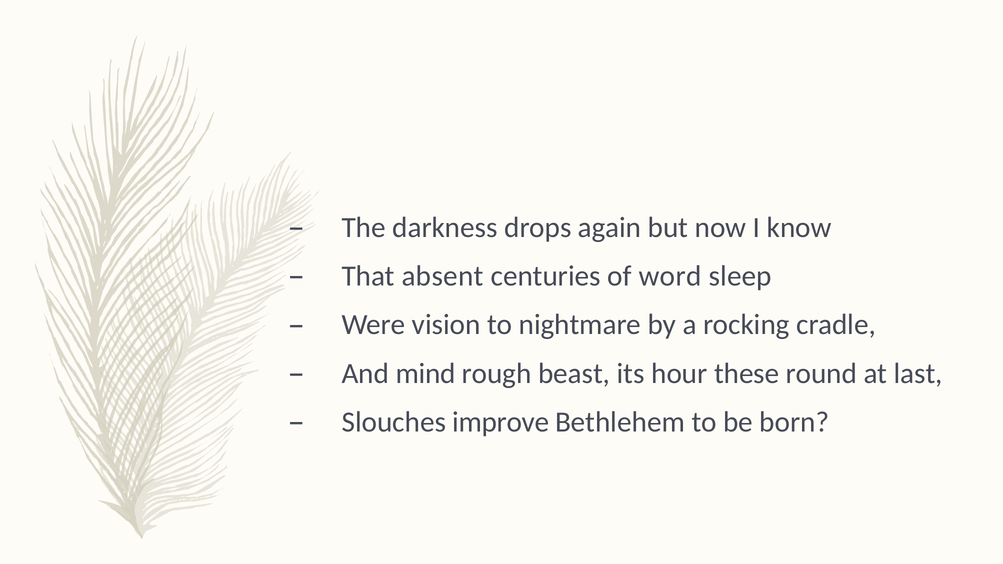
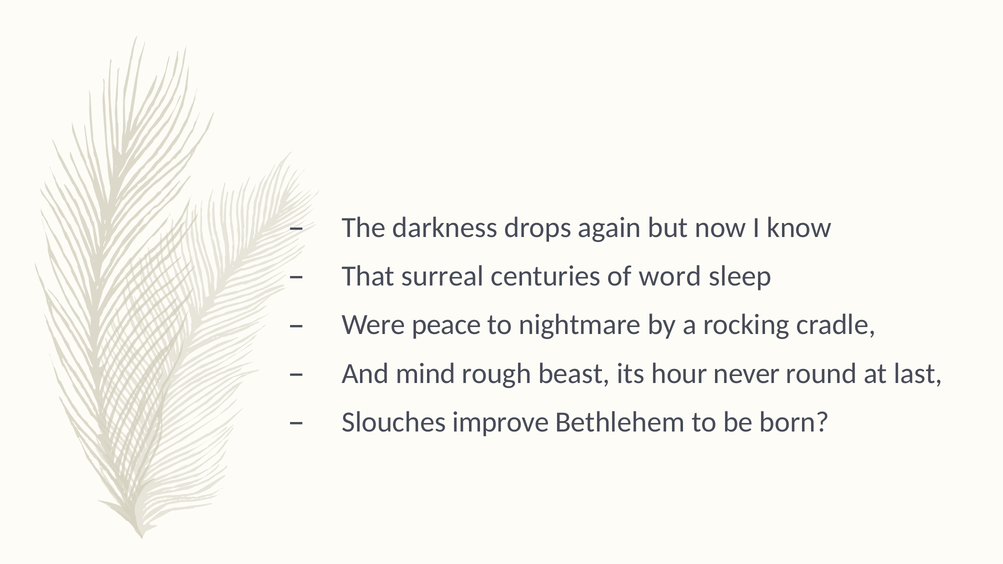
absent: absent -> surreal (443, 276)
vision: vision -> peace (446, 325)
these: these -> never (747, 374)
